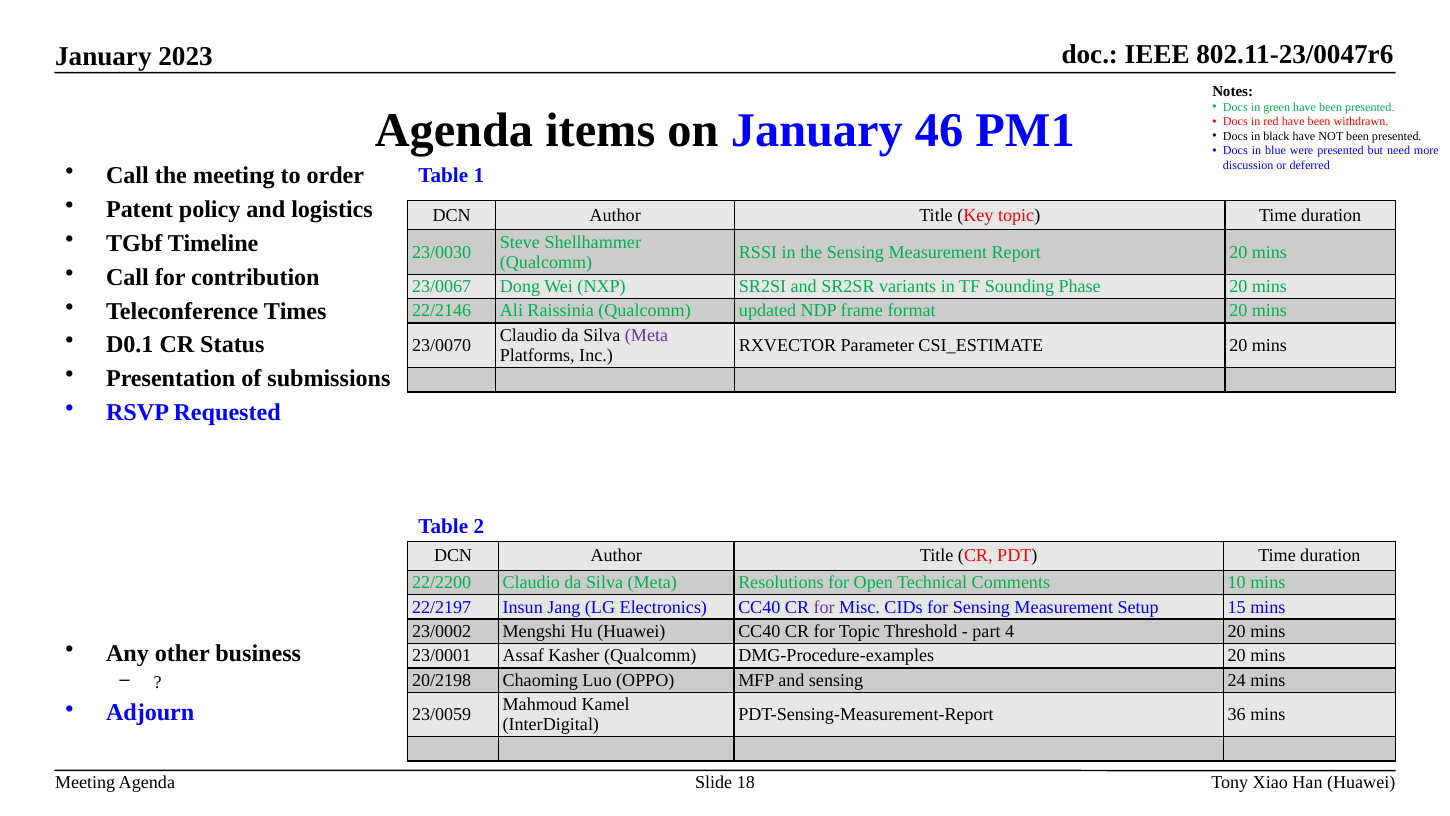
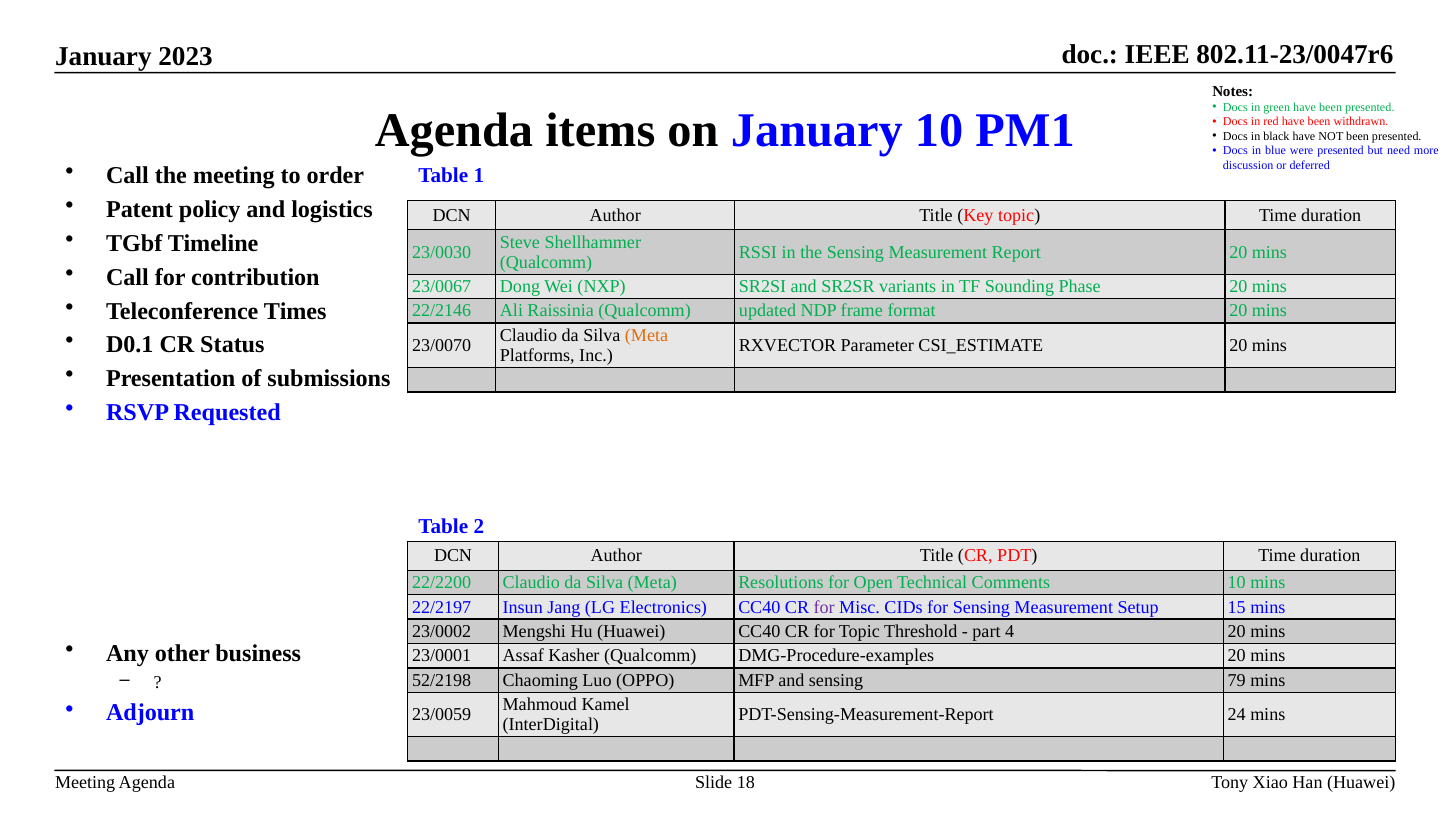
January 46: 46 -> 10 (939, 130)
Meta colour: purple -> orange (646, 335)
20/2198: 20/2198 -> 52/2198 (442, 680)
24: 24 -> 79 (1237, 680)
36: 36 -> 24 (1237, 714)
